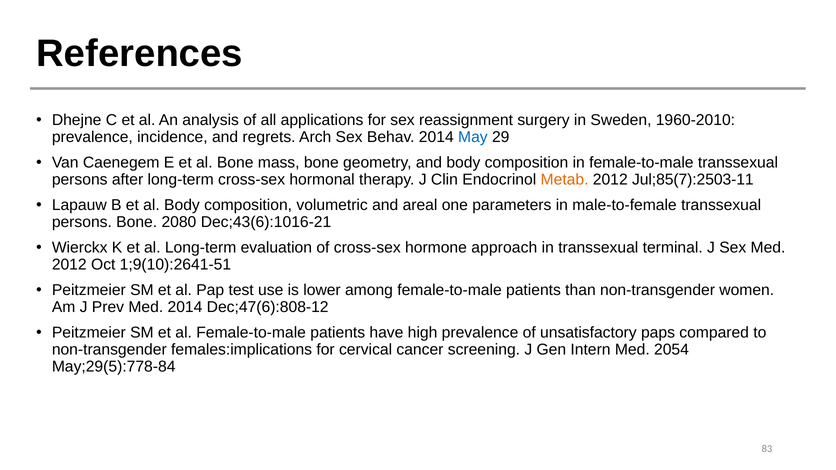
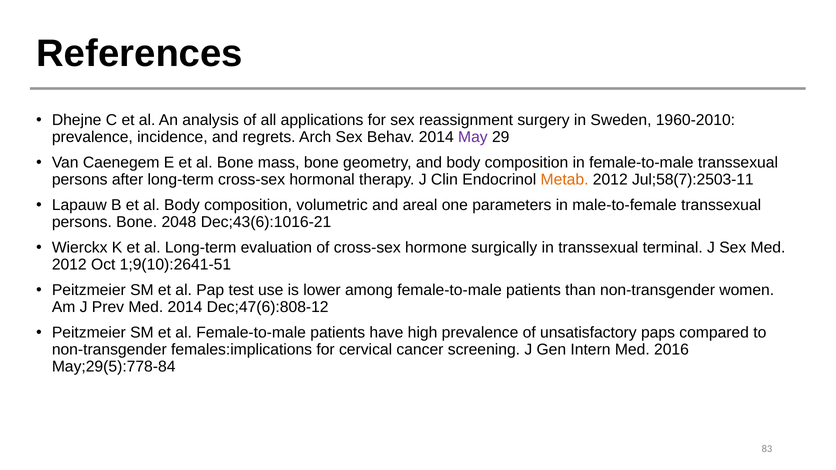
May colour: blue -> purple (473, 137)
Jul;85(7):2503-11: Jul;85(7):2503-11 -> Jul;58(7):2503-11 (693, 180)
2080: 2080 -> 2048 (179, 222)
approach: approach -> surgically (504, 248)
2054: 2054 -> 2016 (671, 350)
